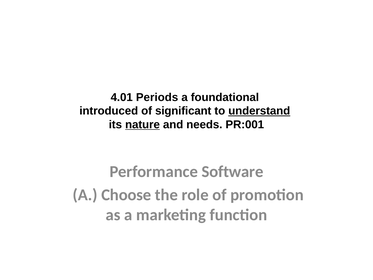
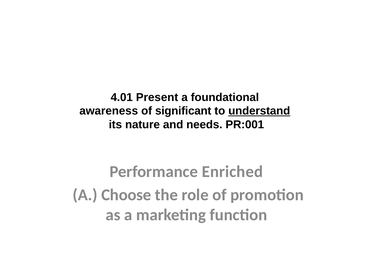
Periods: Periods -> Present (157, 97)
introduced: introduced -> awareness (109, 111)
nature underline: present -> none (143, 125)
Software: Software -> Enriched (232, 172)
